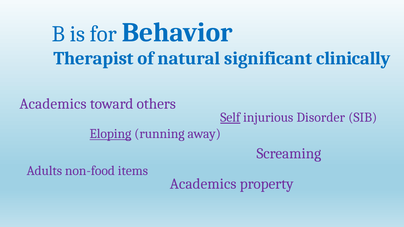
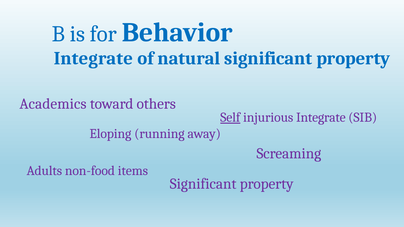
Therapist: Therapist -> Integrate (93, 59)
clinically: clinically -> property (353, 59)
injurious Disorder: Disorder -> Integrate (321, 118)
Eloping underline: present -> none (110, 134)
Academics: Academics -> Significant (203, 184)
